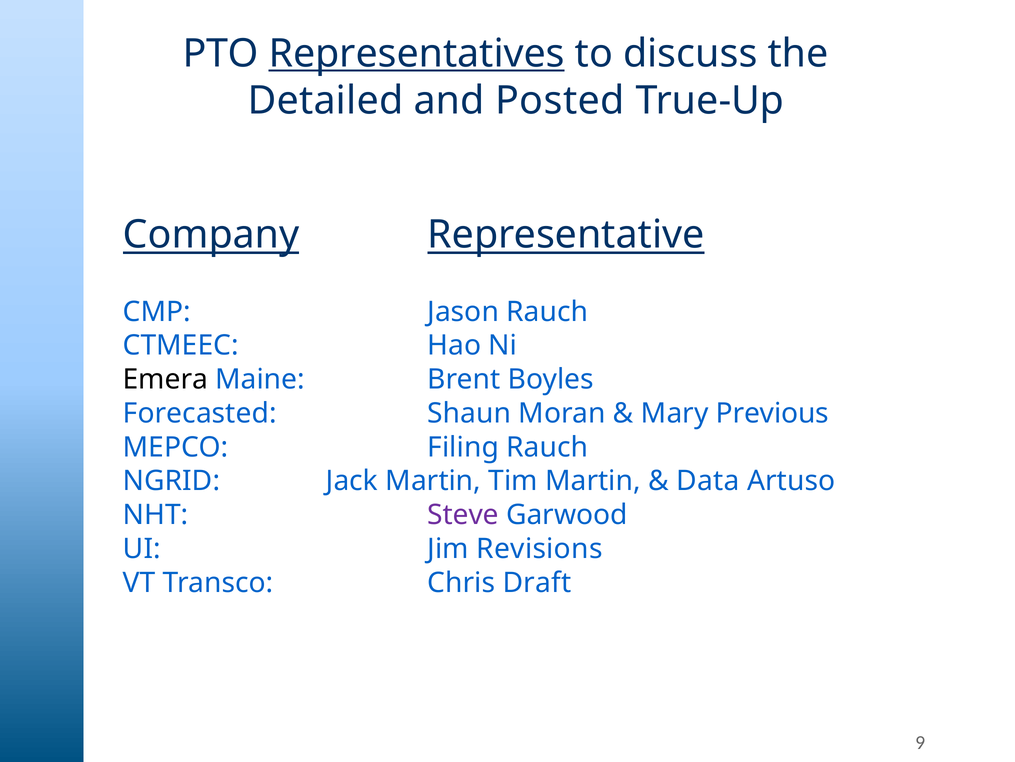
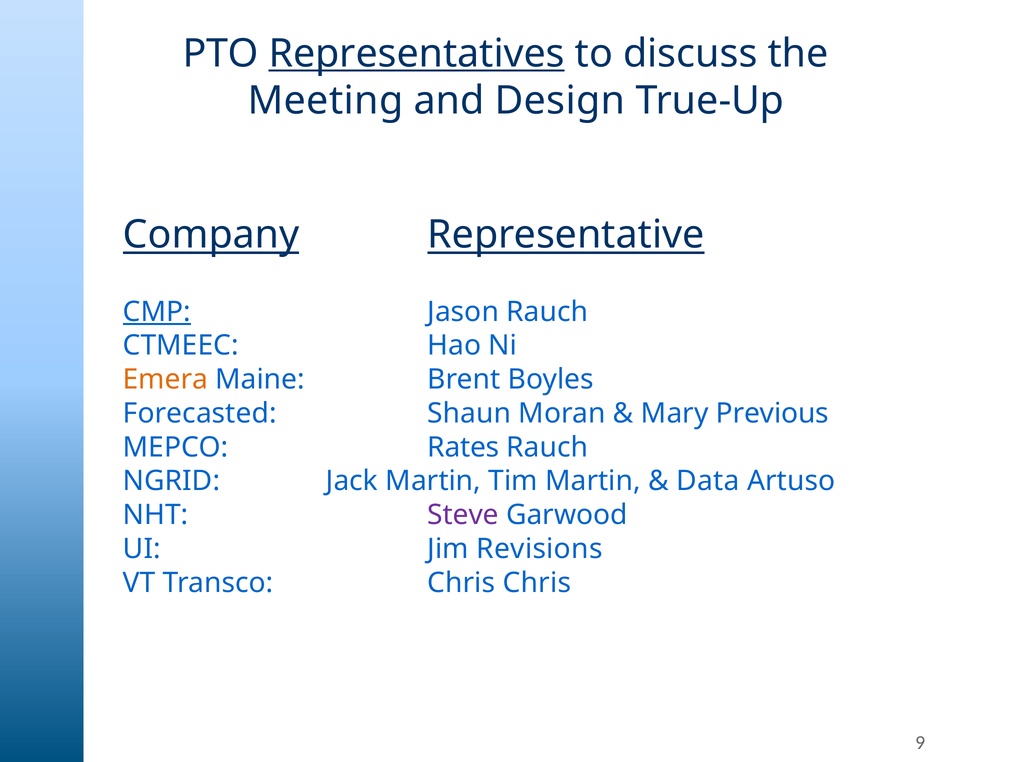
Detailed: Detailed -> Meeting (326, 101)
Posted: Posted -> Design (560, 101)
CMP underline: none -> present (157, 311)
Emera colour: black -> orange (165, 379)
Filing: Filing -> Rates (463, 447)
Chris Draft: Draft -> Chris (537, 582)
